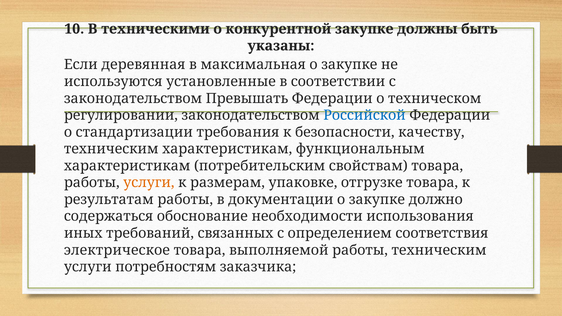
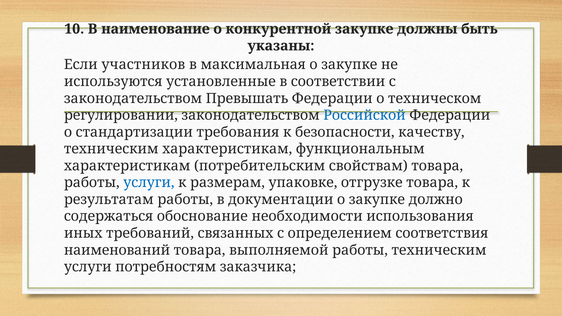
техническими: техническими -> наименование (156, 29)
деревянная: деревянная -> участников (143, 65)
услуги colour: orange -> blue (149, 183)
электрическое: электрическое -> наименований (117, 250)
